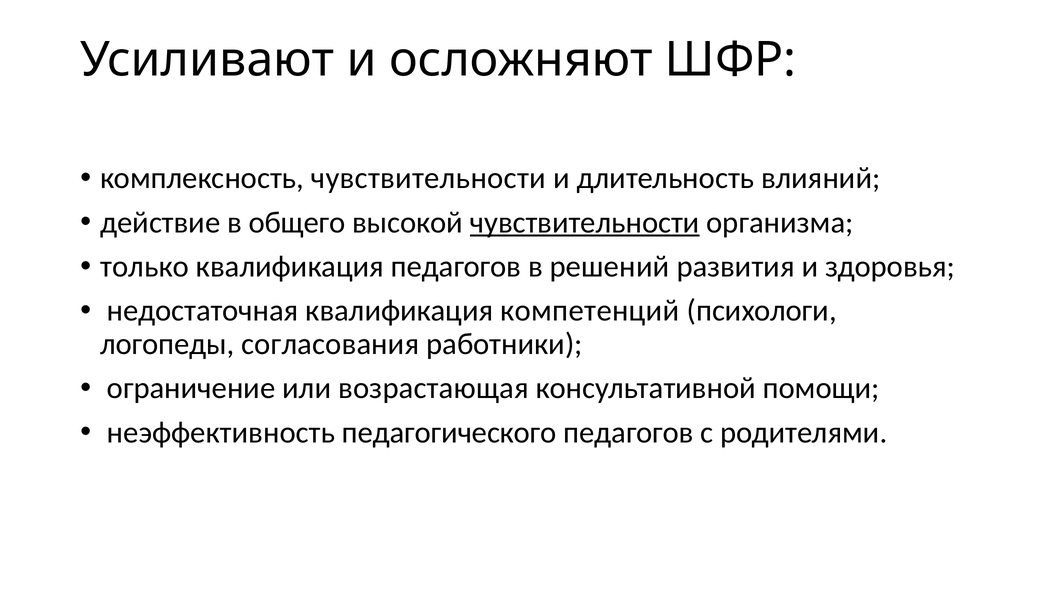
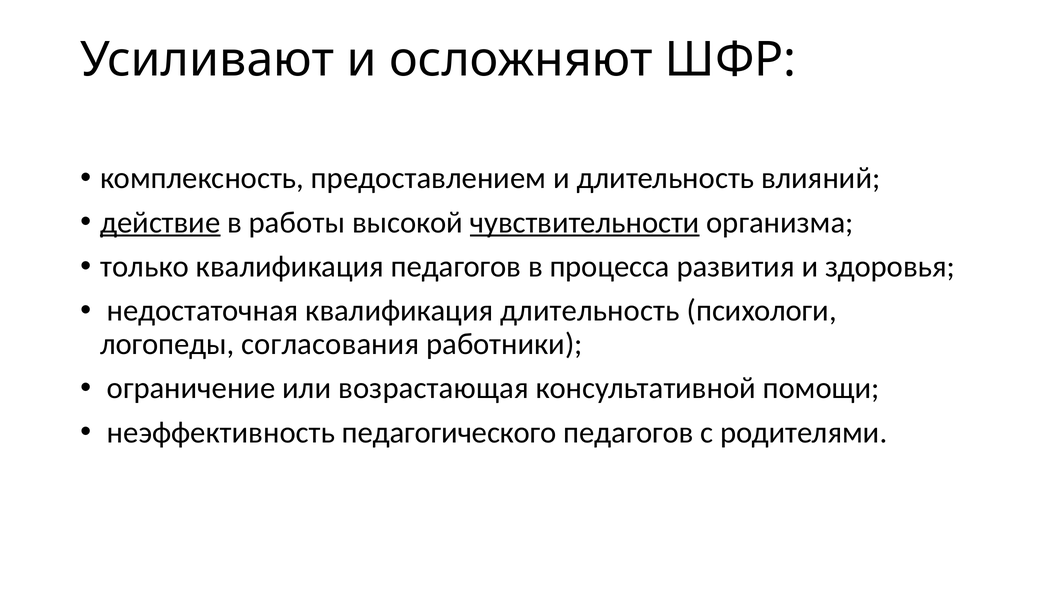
комплексность чувствительности: чувствительности -> предоставлением (429, 178)
действие underline: none -> present (160, 222)
общего: общего -> работы (297, 222)
решений: решений -> процесса (610, 267)
квалификация компетенций: компетенций -> длительность (590, 311)
